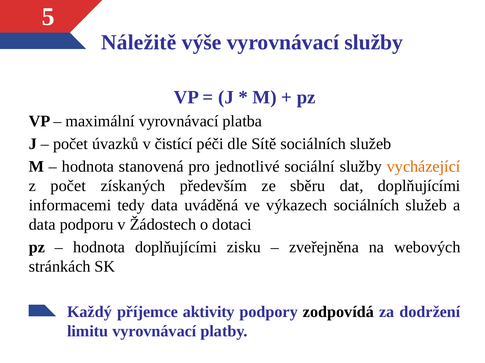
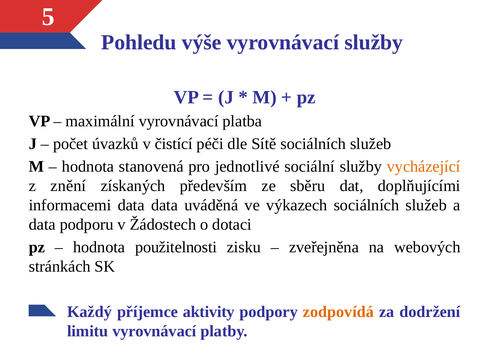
Náležitě: Náležitě -> Pohledu (139, 42)
z počet: počet -> znění (68, 186)
informacemi tedy: tedy -> data (131, 206)
hodnota doplňujícími: doplňujícími -> použitelnosti (176, 248)
zodpovídá colour: black -> orange (338, 312)
